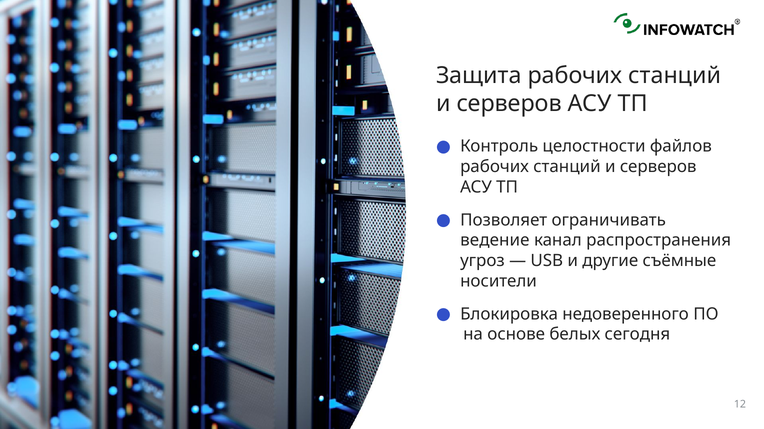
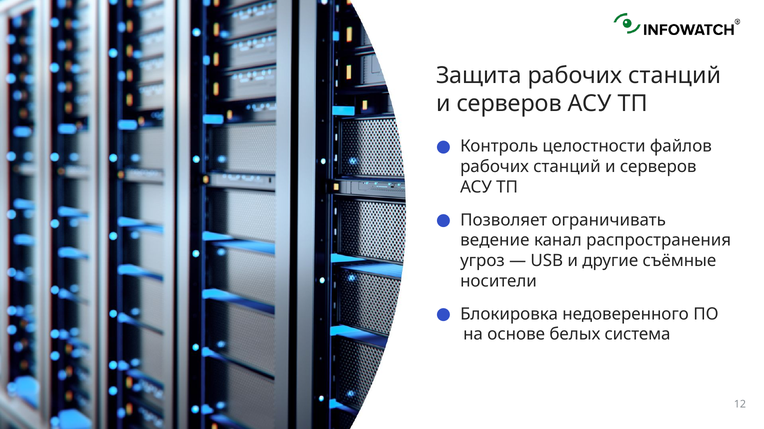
сегодня: сегодня -> система (637, 335)
